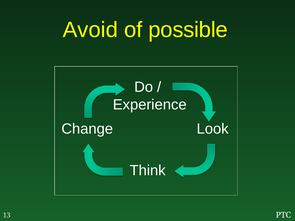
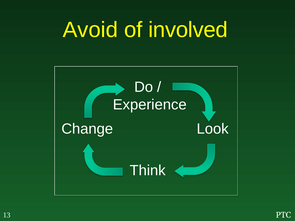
possible: possible -> involved (188, 30)
